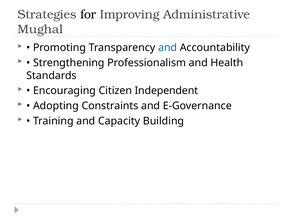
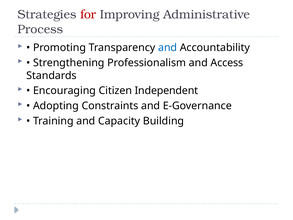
for colour: black -> red (88, 14)
Mughal: Mughal -> Process (40, 29)
Health: Health -> Access (227, 63)
